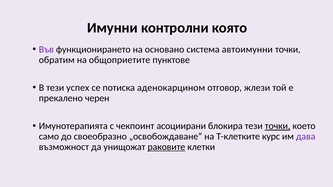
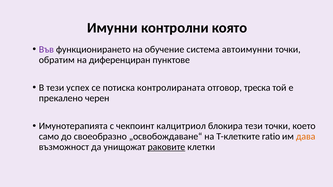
основано: основано -> обучение (165, 49)
общоприетите: общоприетите -> диференциран (120, 60)
аденокарцином: аденокарцином -> контролираната (171, 88)
жлези: жлези -> треска (257, 88)
асоциирани: асоциирани -> калцитриол (181, 126)
точки underline: present -> none (278, 126)
курс: курс -> ratio (271, 137)
дава colour: purple -> orange (306, 137)
